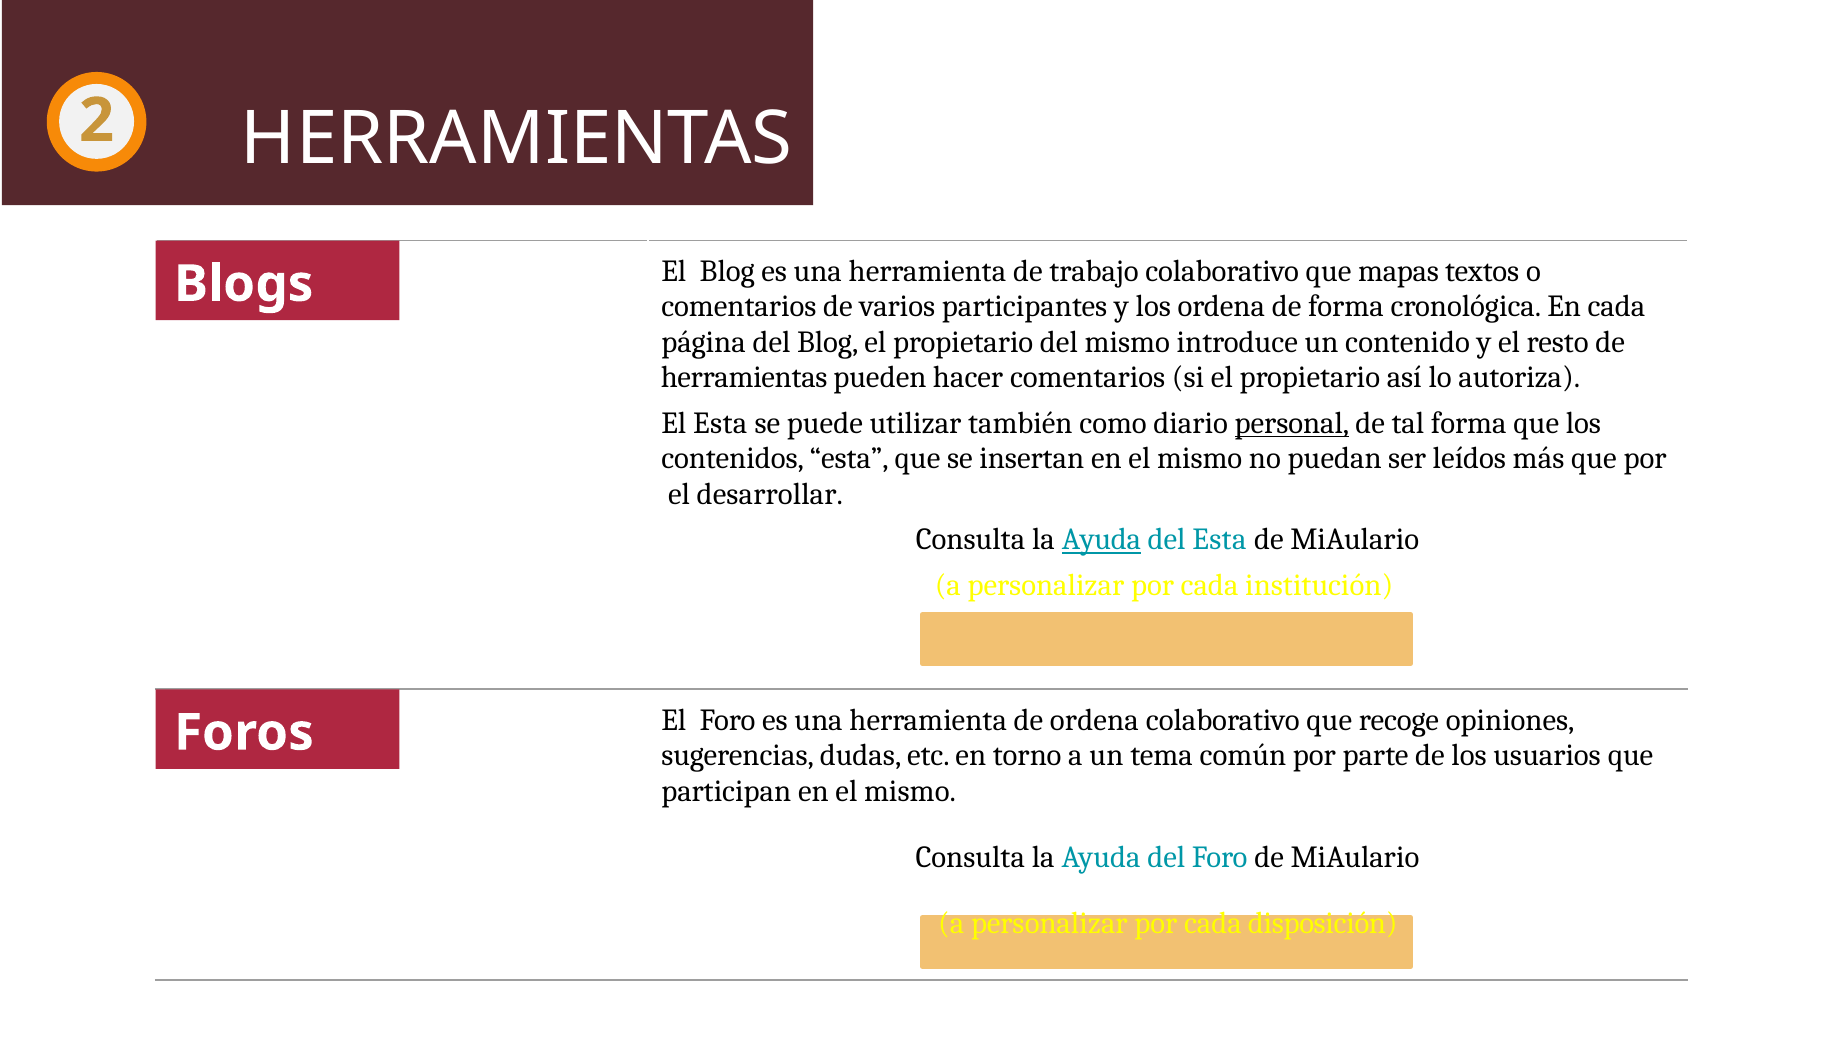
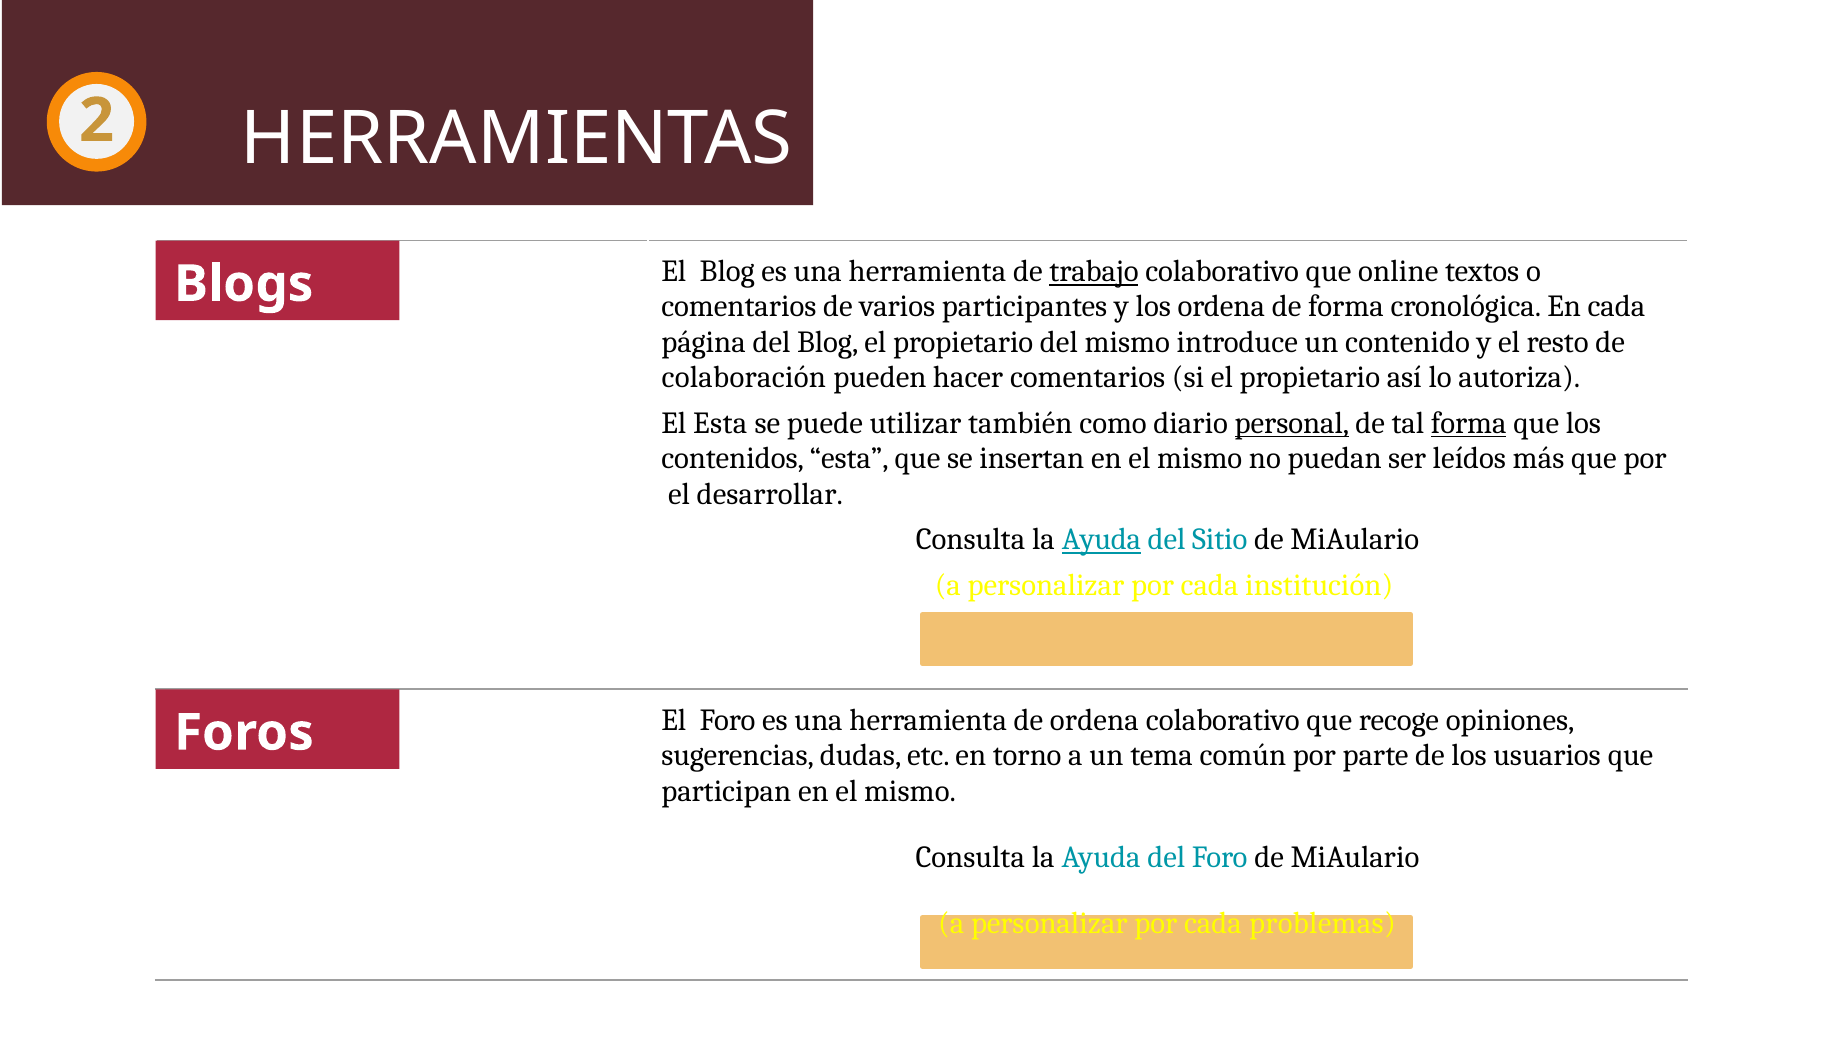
trabajo underline: none -> present (1094, 272)
mapas: mapas -> online (1398, 272)
herramientas: herramientas -> colaboración (744, 378)
forma underline: none -> present (1469, 423)
del Esta: Esta -> Sitio (1220, 540)
disposición: disposición -> problemas (1322, 924)
